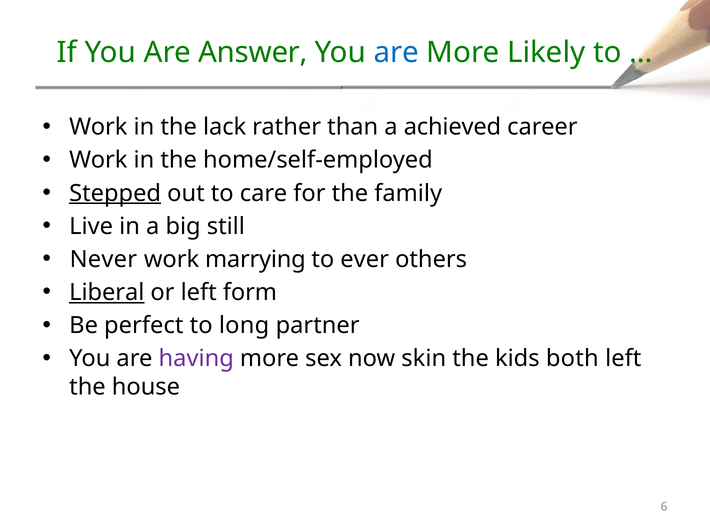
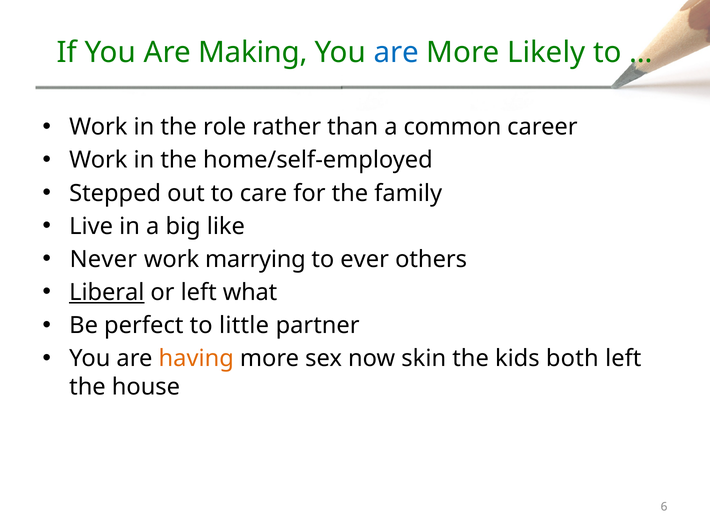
Answer: Answer -> Making (253, 52)
lack: lack -> role (225, 127)
achieved: achieved -> common (452, 127)
Stepped underline: present -> none (115, 193)
still: still -> like (226, 227)
form: form -> what (250, 293)
long: long -> little (244, 326)
having colour: purple -> orange (196, 359)
